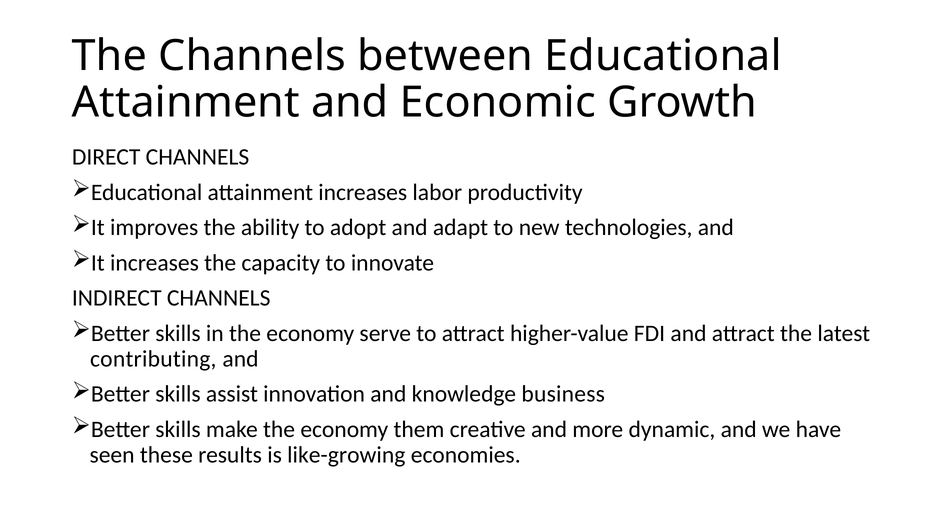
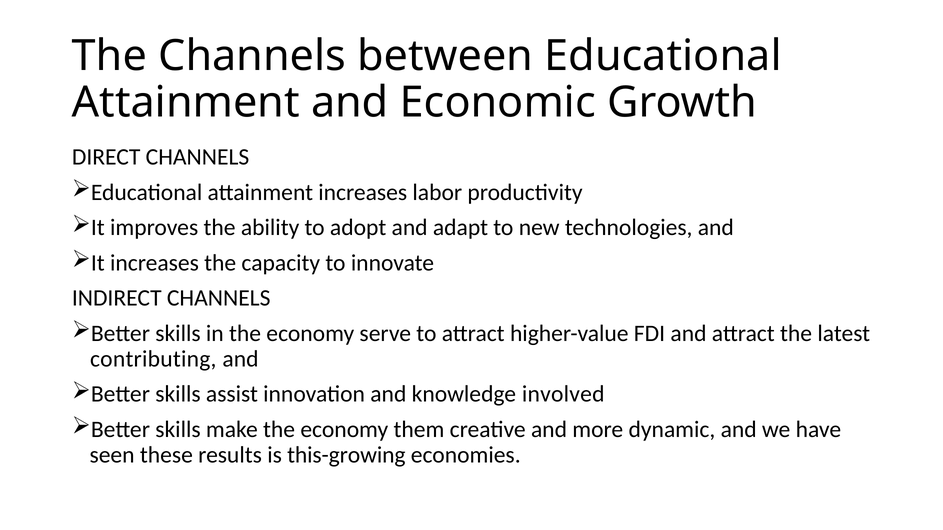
business: business -> involved (563, 394)
like-growing: like-growing -> this-growing (346, 455)
